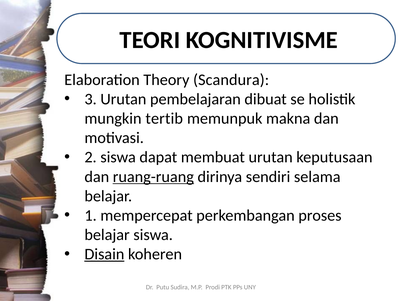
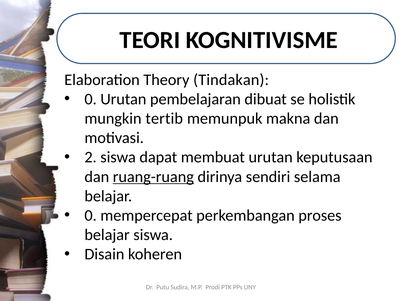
Scandura: Scandura -> Tindakan (231, 80)
3: 3 -> 0 (91, 99)
1: 1 -> 0 (91, 216)
Disain underline: present -> none (104, 255)
